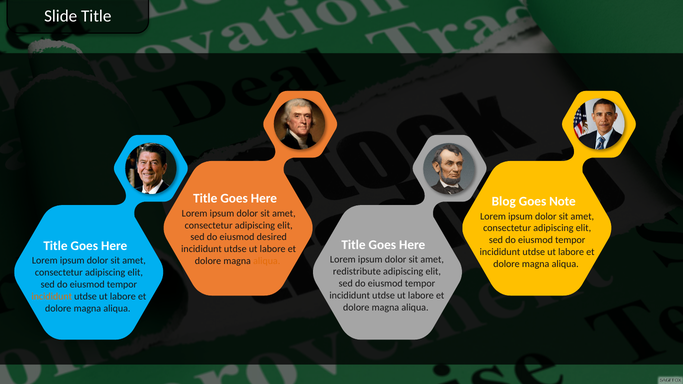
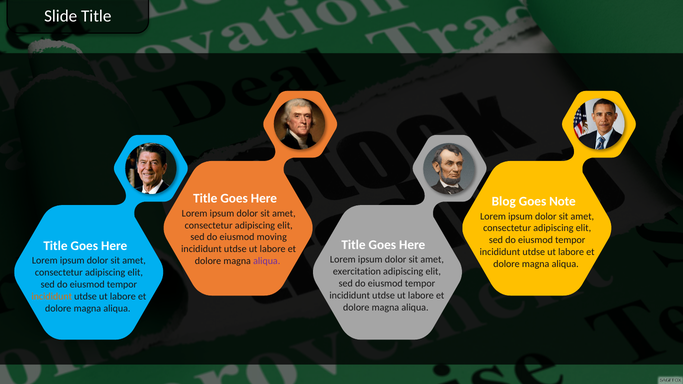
desired: desired -> moving (272, 237)
aliqua colour: orange -> purple (267, 261)
redistribute: redistribute -> exercitation (357, 272)
